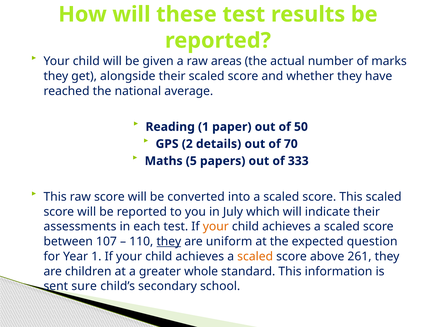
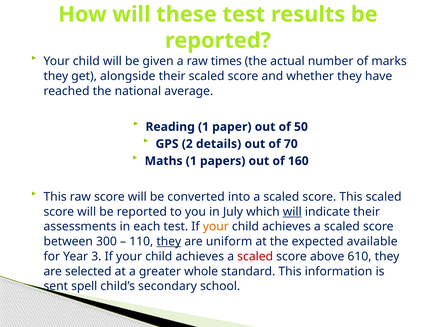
areas: areas -> times (226, 61)
Maths 5: 5 -> 1 (191, 161)
333: 333 -> 160 (298, 161)
will underline: none -> present (292, 212)
107: 107 -> 300 (106, 242)
question: question -> available (372, 242)
Year 1: 1 -> 3 (96, 256)
scaled colour: orange -> red (255, 256)
261: 261 -> 610 (360, 256)
children: children -> selected (88, 271)
sure: sure -> spell (84, 286)
